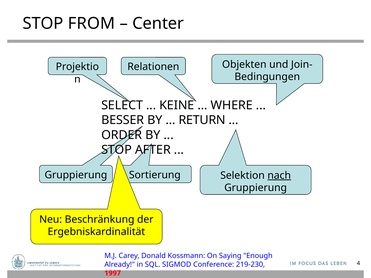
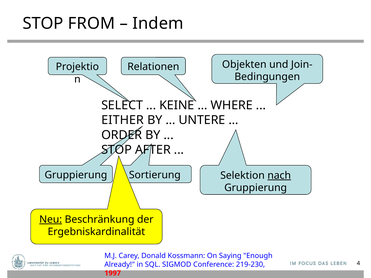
Center: Center -> Indem (158, 23)
BESSER: BESSER -> EITHER (123, 120)
RETURN: RETURN -> UNTERE (202, 120)
Neu underline: none -> present (51, 220)
